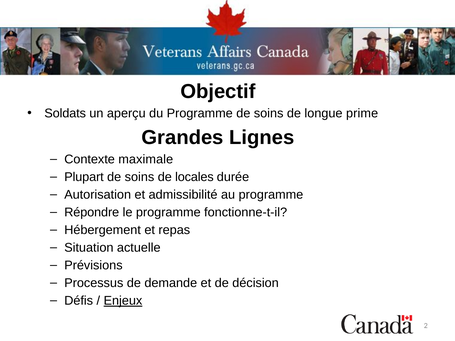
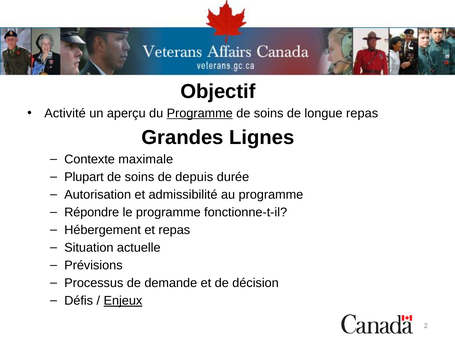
Soldats: Soldats -> Activité (65, 113)
Programme underline: none -> present (200, 113)
longue prime: prime -> repas (362, 113)
locales: locales -> depuis (194, 177)
